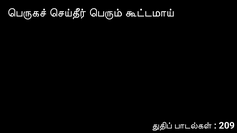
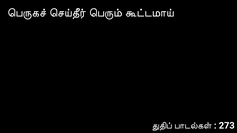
209: 209 -> 273 (227, 126)
